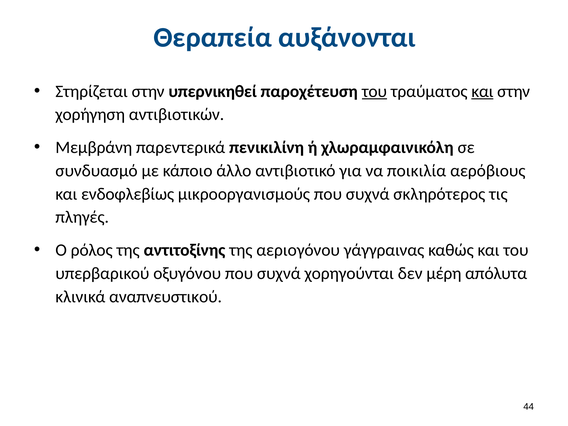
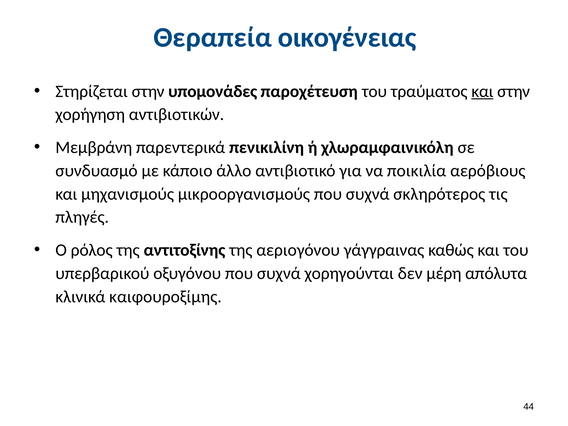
αυξάνονται: αυξάνονται -> οικογένειας (347, 37)
υπερνικηθεί: υπερνικηθεί -> υπομονάδες (213, 91)
του underline: present -> none (374, 91)
ενδοφλεβίως: ενδοφλεβίως -> μηχανισμούς (128, 194)
αναπνευστικού: αναπνευστικού -> καιφουροξίμης (165, 297)
